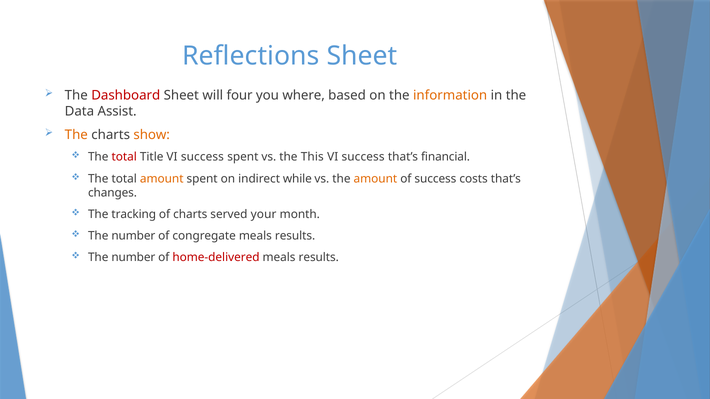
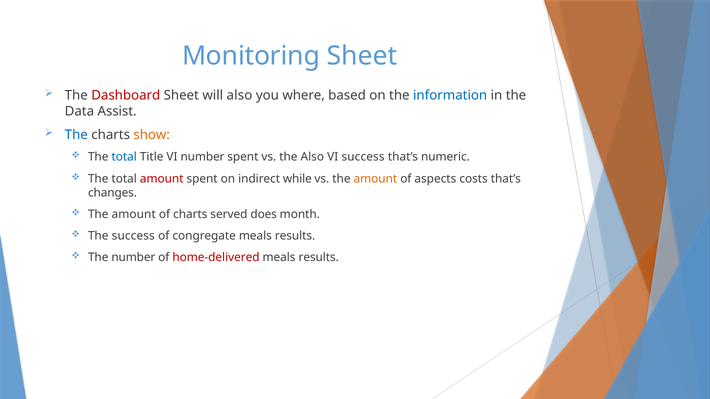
Reflections: Reflections -> Monitoring (251, 56)
will four: four -> also (239, 95)
information colour: orange -> blue (450, 95)
The colour: orange -> blue (76, 135)
total colour: red -> blue (124, 157)
Title VI success: success -> number (203, 157)
the This: This -> Also (312, 157)
financial: financial -> numeric (445, 157)
amount colour: orange -> red (162, 179)
of success: success -> aspects (435, 179)
tracking: tracking -> amount (134, 215)
your: your -> does (264, 215)
number: number -> success (133, 236)
